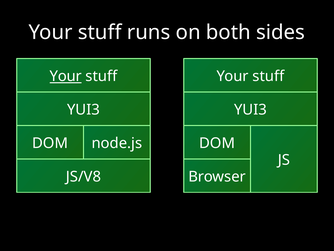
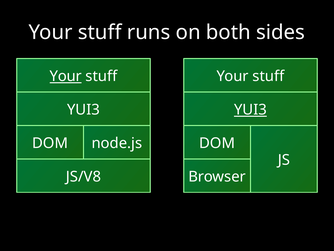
YUI3 underline: none -> present (250, 110)
